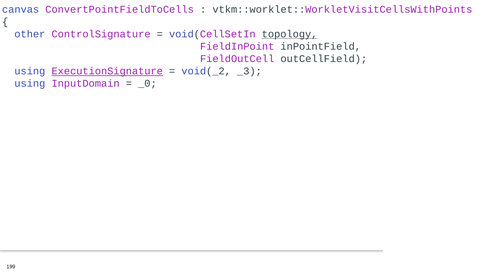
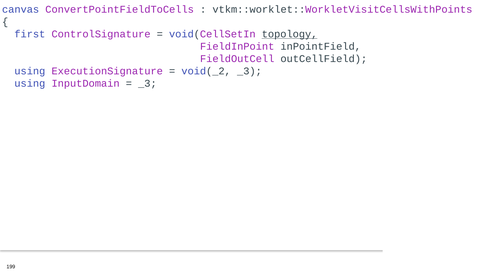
other: other -> first (30, 34)
ExecutionSignature underline: present -> none (107, 71)
_0: _0 -> _3 (147, 84)
